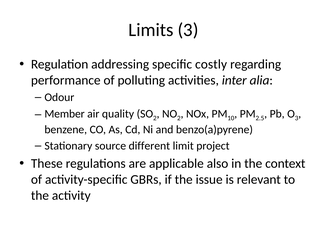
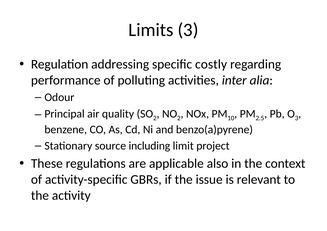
Member: Member -> Principal (65, 114)
different: different -> including (149, 146)
